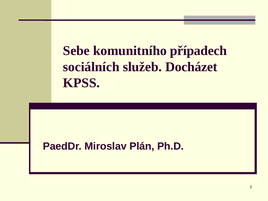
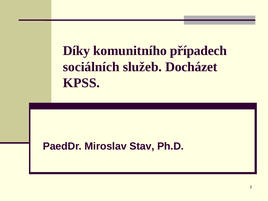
Sebe: Sebe -> Díky (76, 51)
Plán: Plán -> Stav (142, 146)
